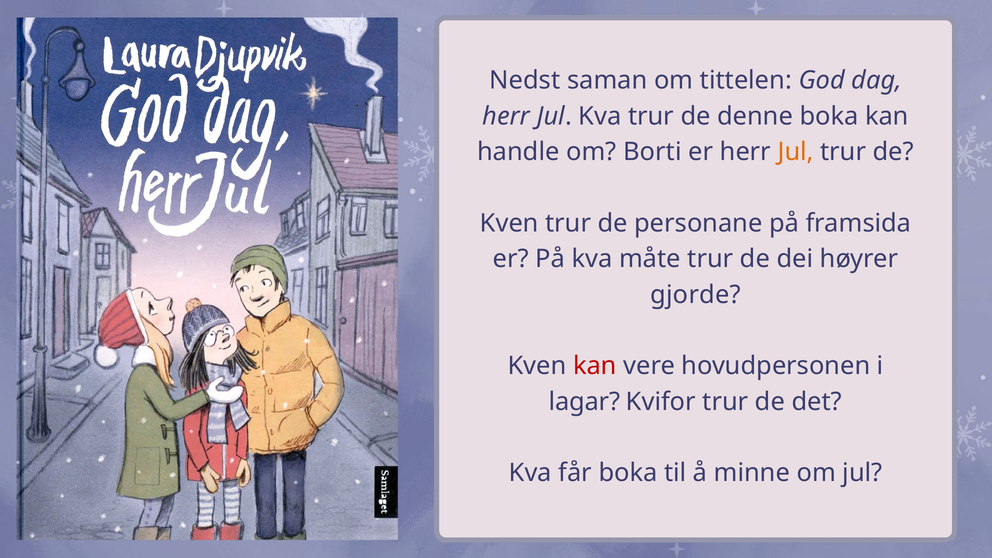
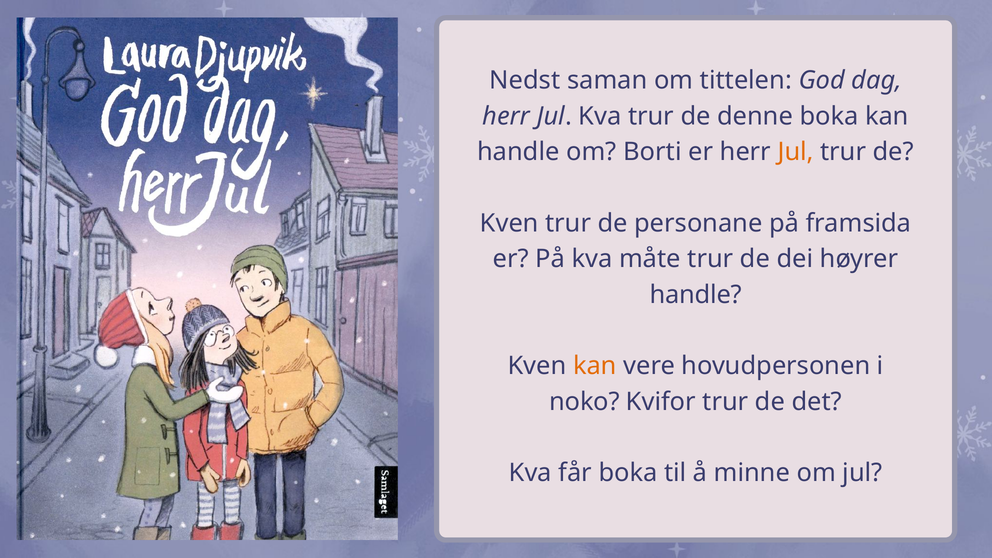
gjorde: gjorde -> handle (696, 295)
kan colour: red -> orange (595, 366)
lagar: lagar -> noko (584, 402)
